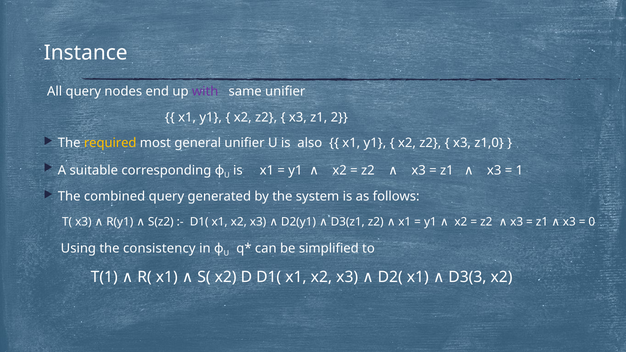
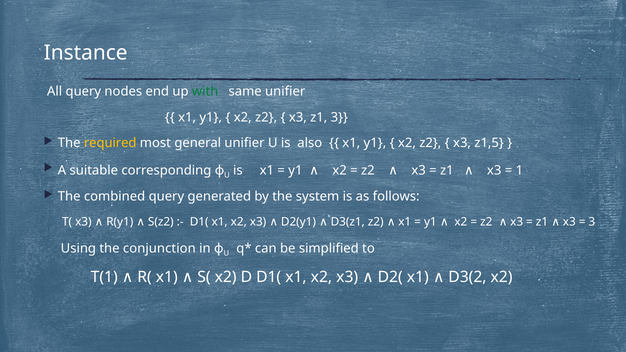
with colour: purple -> green (205, 92)
z1 2: 2 -> 3 (339, 117)
z1,0: z1,0 -> z1,5 (489, 143)
0: 0 -> 3 (592, 222)
consistency: consistency -> conjunction (159, 249)
D3(3: D3(3 -> D3(2 (467, 277)
